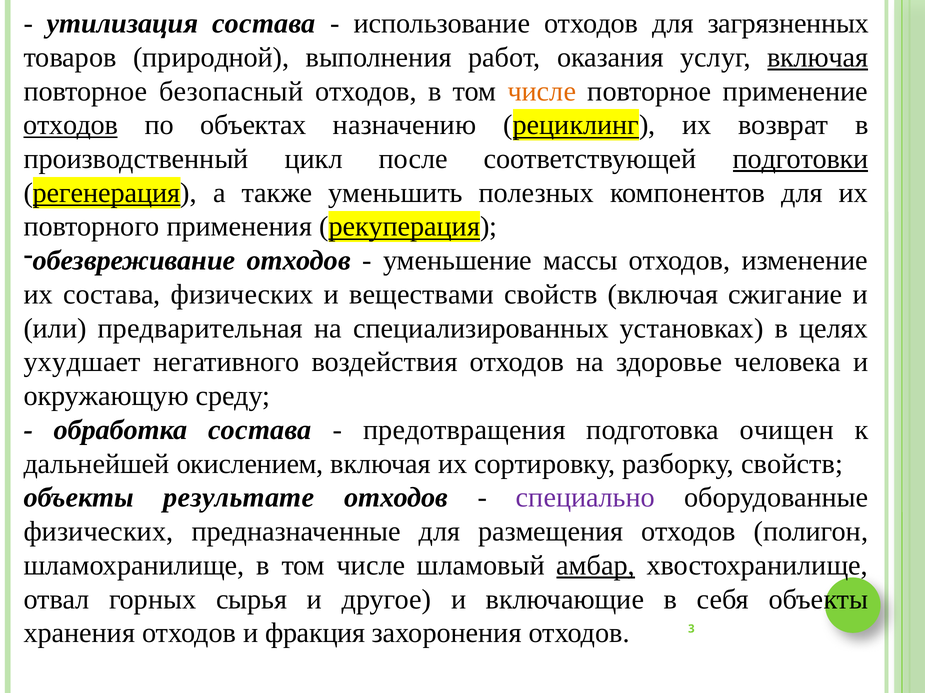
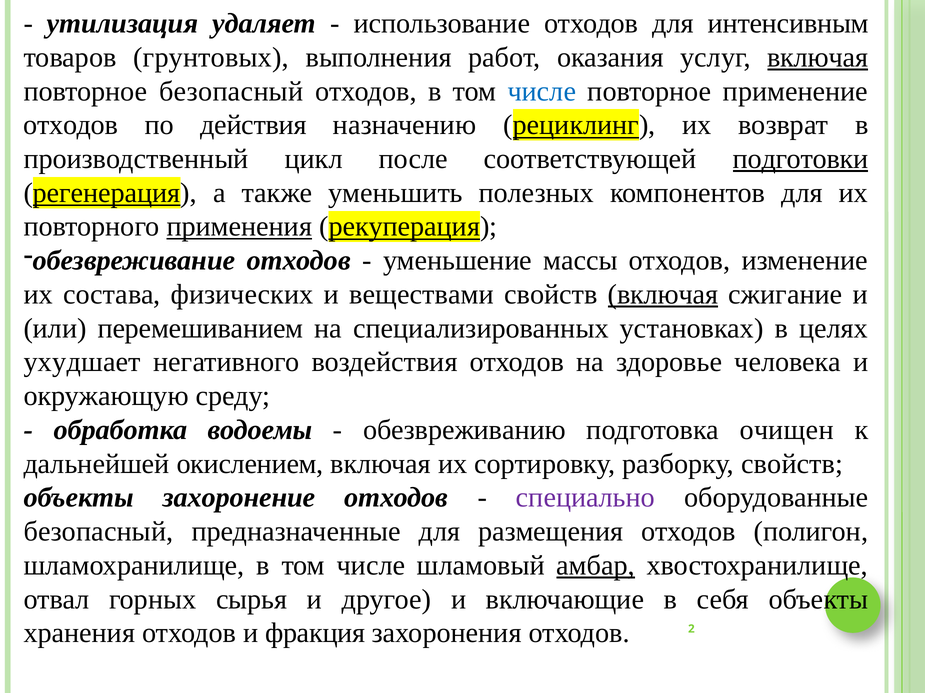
утилизация состава: состава -> удаляет (264, 23)
загрязненных: загрязненных -> интенсивным (788, 23)
природной: природной -> грунтовых (211, 57)
числе colour: orange -> blue (542, 91)
отходов underline: present -> none (71, 125)
объектах: объектах -> действия (253, 125)
применения underline: none -> present (239, 227)
включая underline: none -> present (663, 295)
предварительная: предварительная -> перемешиванием (200, 329)
обработка состава: состава -> водоемы (260, 430)
предотвращения: предотвращения -> обезвреживанию (464, 430)
результате: результате -> захоронение (239, 498)
физических: физических -> безопасный (98, 532)
3: 3 -> 2 (691, 629)
